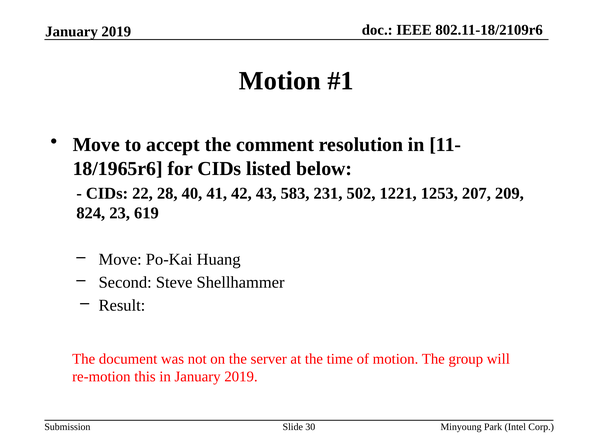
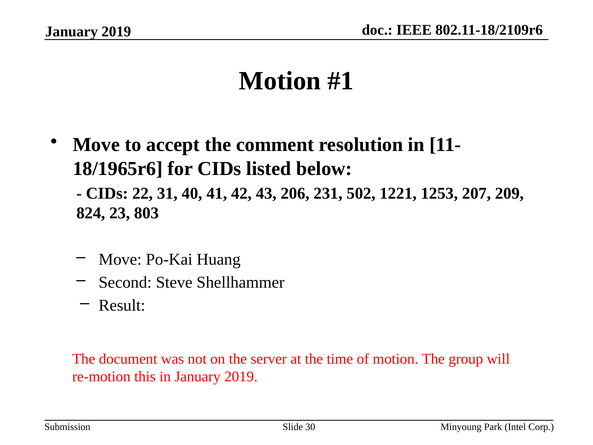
28: 28 -> 31 (167, 193)
583: 583 -> 206 (295, 193)
619: 619 -> 803 (146, 213)
